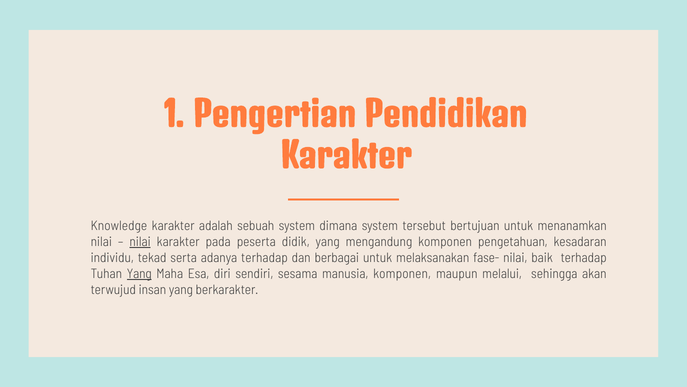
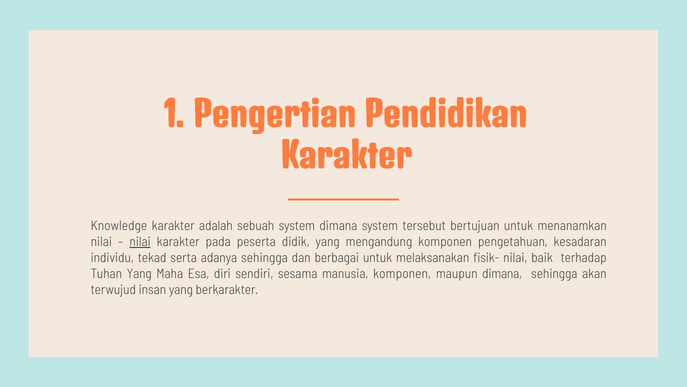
adanya terhadap: terhadap -> sehingga (264, 257)
fase-: fase- -> fisik- (486, 257)
Yang underline: present -> none (139, 273)
maupun melalui: melalui -> dimana (502, 273)
